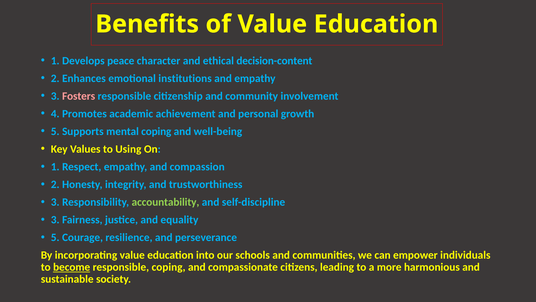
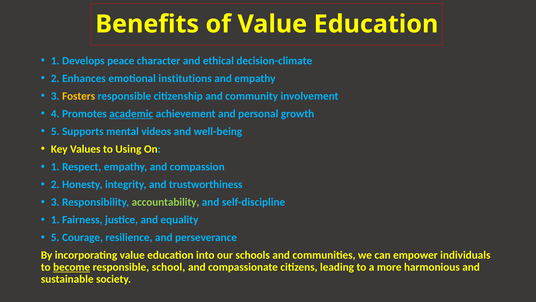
decision-content: decision-content -> decision-climate (274, 61)
Fosters colour: pink -> yellow (79, 96)
academic underline: none -> present (131, 114)
mental coping: coping -> videos (156, 131)
3: 3 -> 1 (55, 219)
responsible coping: coping -> school (169, 267)
